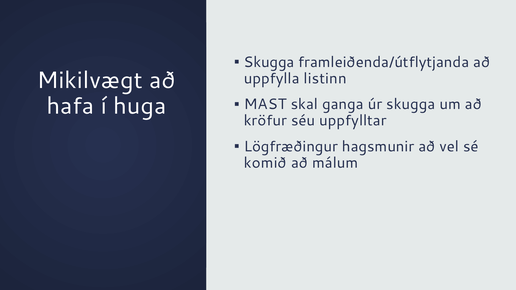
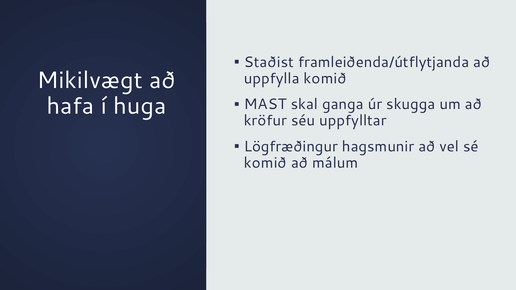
Skugga: Skugga -> Staðist (269, 62)
uppfylla listinn: listinn -> komið (325, 78)
